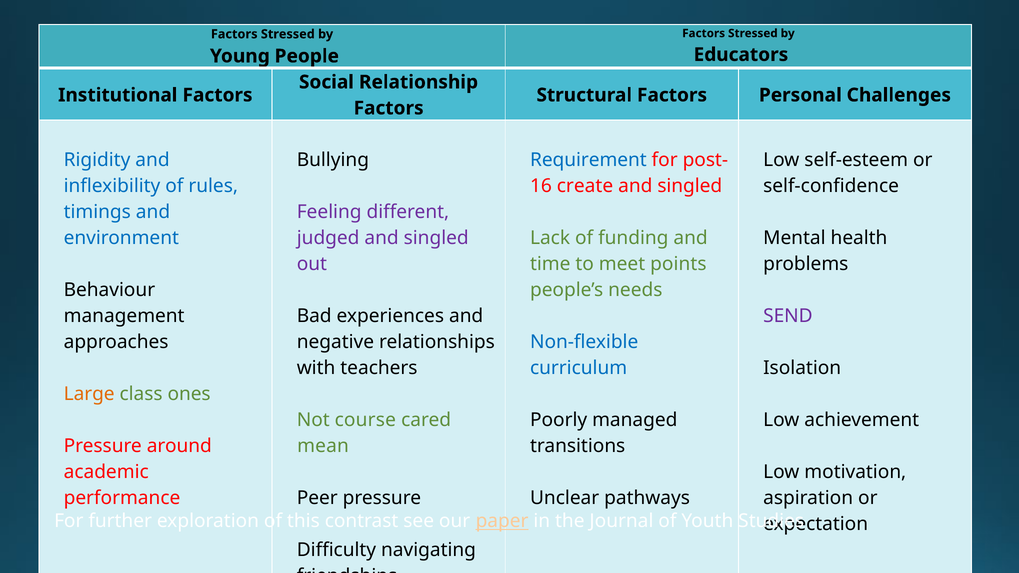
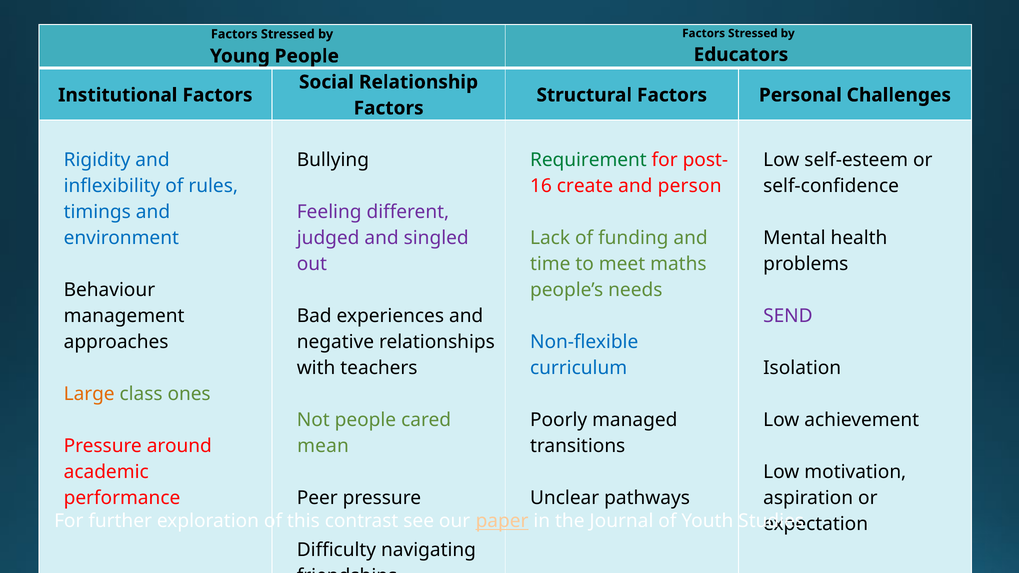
Requirement colour: blue -> green (588, 160)
singled: singled -> person (690, 186)
points: points -> maths (678, 264)
Not course: course -> people (365, 420)
